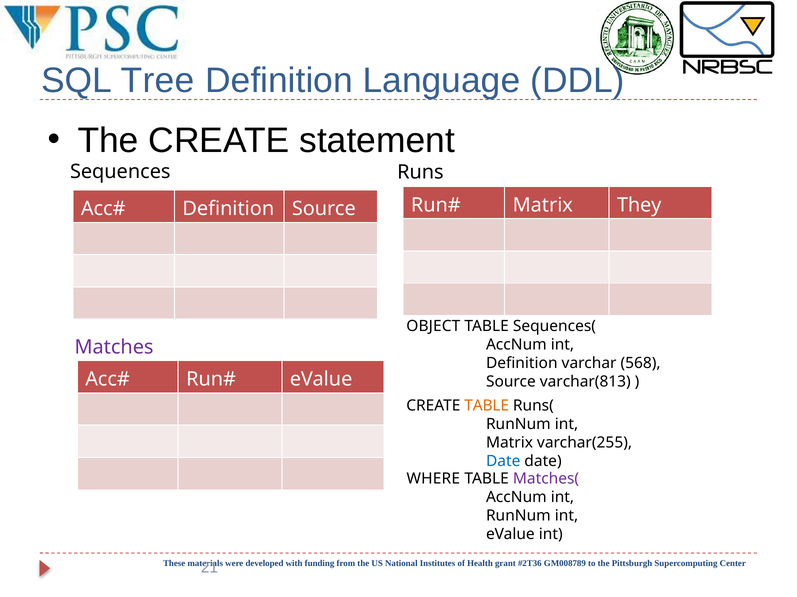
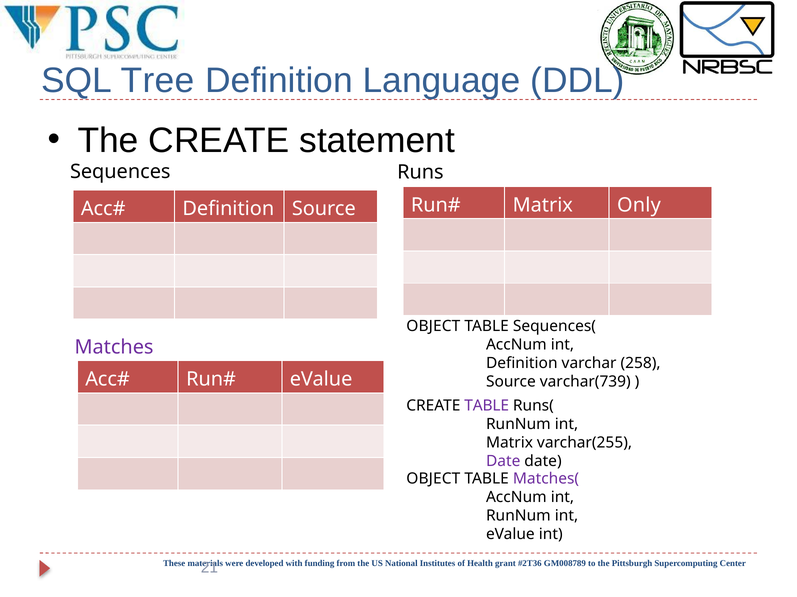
They: They -> Only (639, 205)
568: 568 -> 258 (641, 364)
varchar(813: varchar(813 -> varchar(739 (585, 382)
TABLE colour: orange -> purple (487, 406)
Date colour: blue -> purple (503, 462)
WHERE: WHERE -> OBJECT (433, 479)
